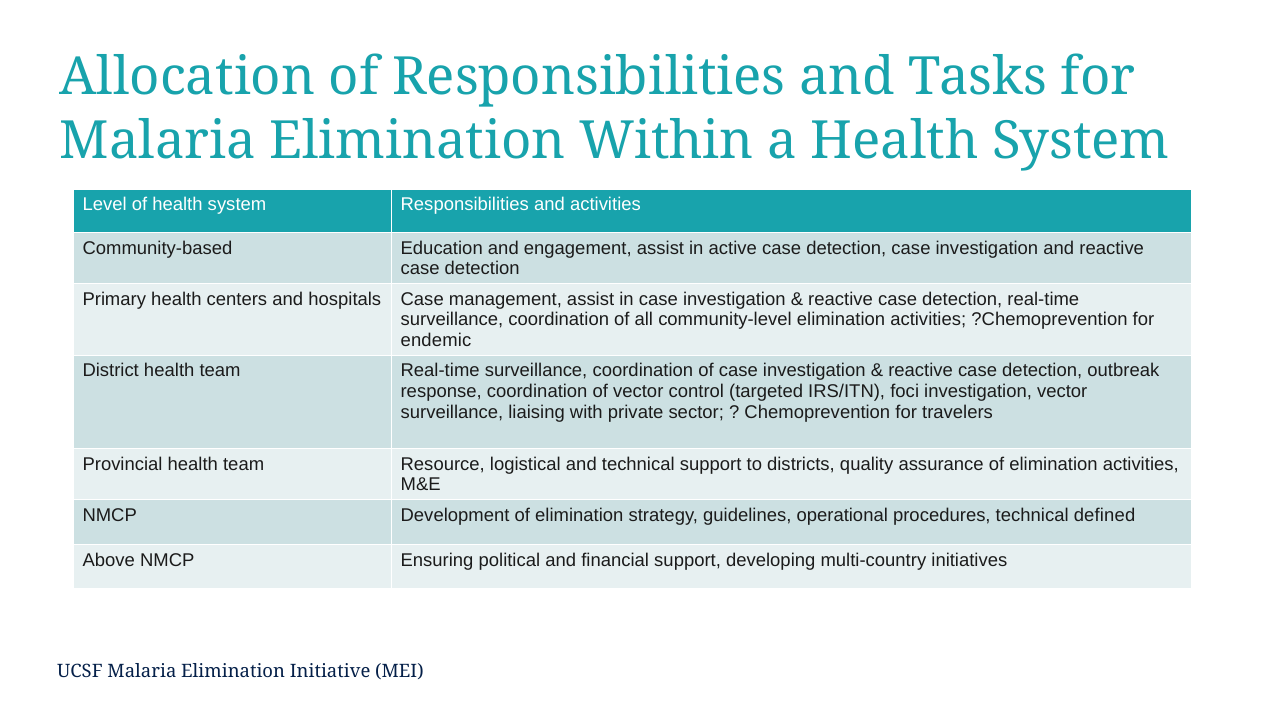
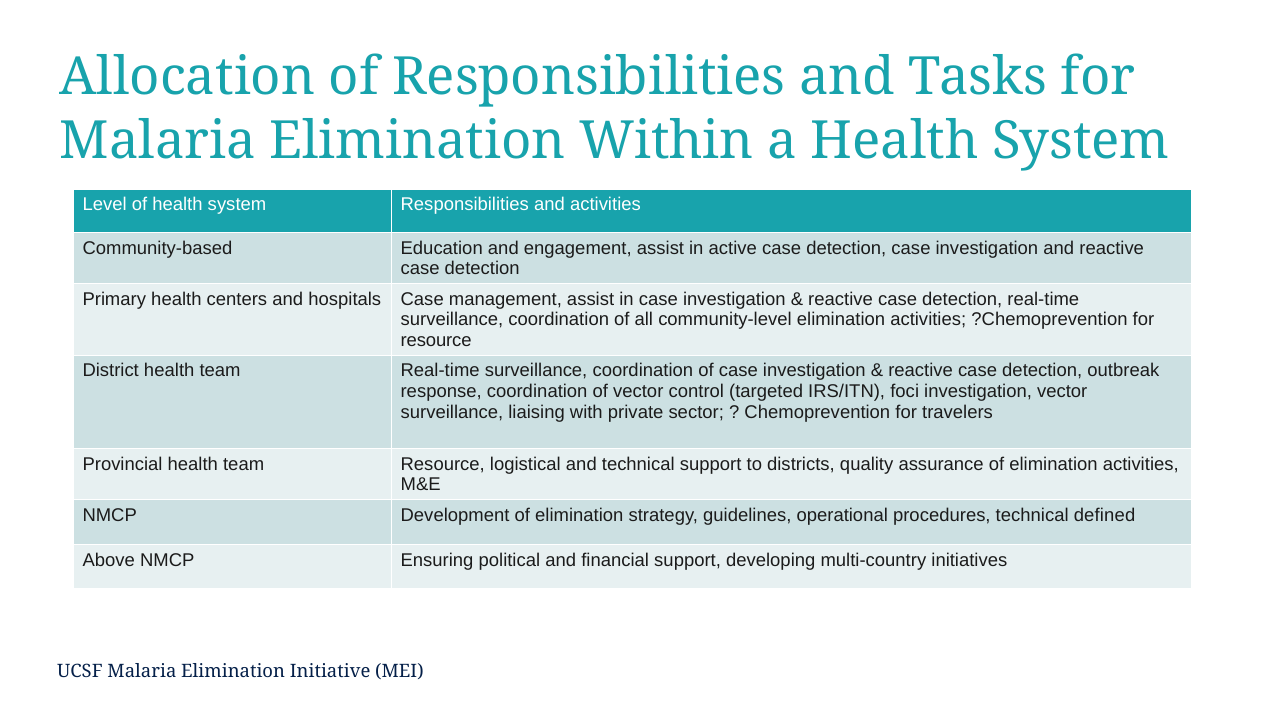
endemic: endemic -> resource (436, 341)
